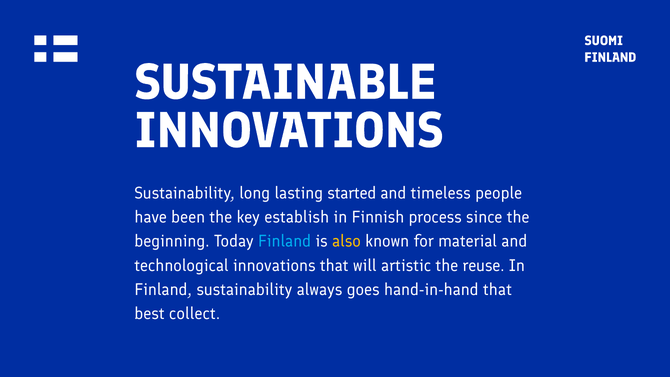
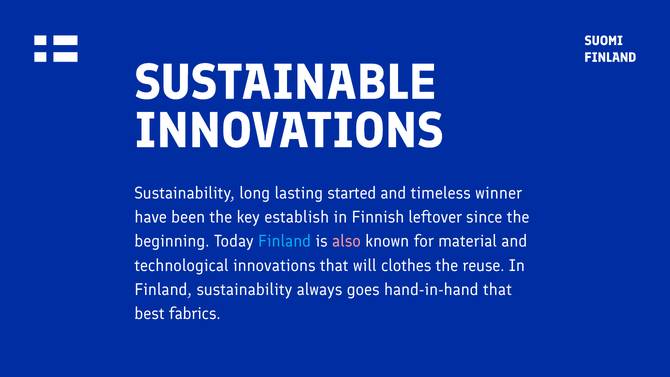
people: people -> winner (499, 193)
process: process -> leftover (435, 217)
also colour: yellow -> pink (346, 241)
artistic: artistic -> clothes (406, 265)
collect: collect -> fabrics (195, 314)
